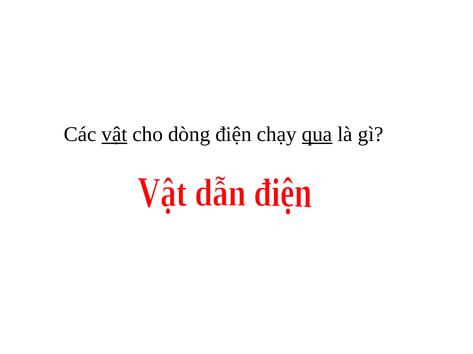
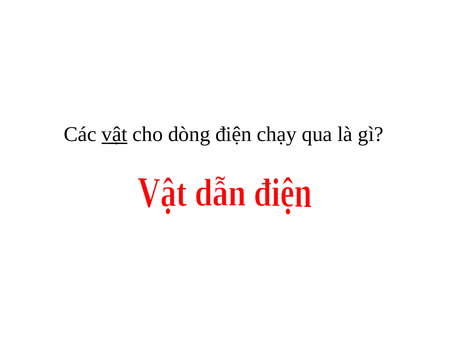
qua underline: present -> none (317, 135)
